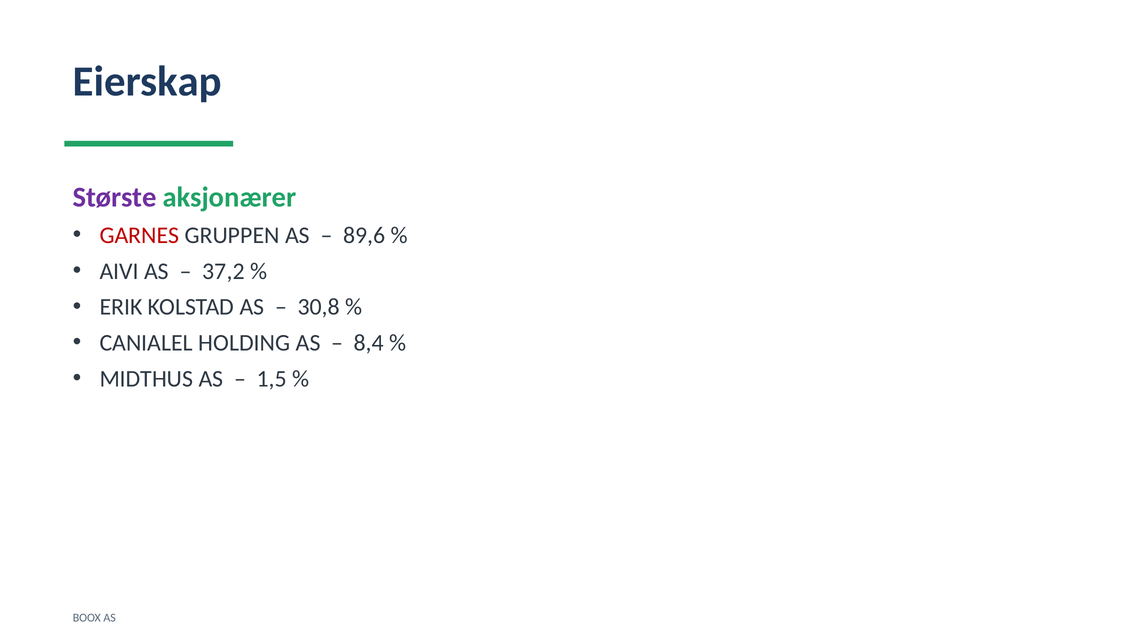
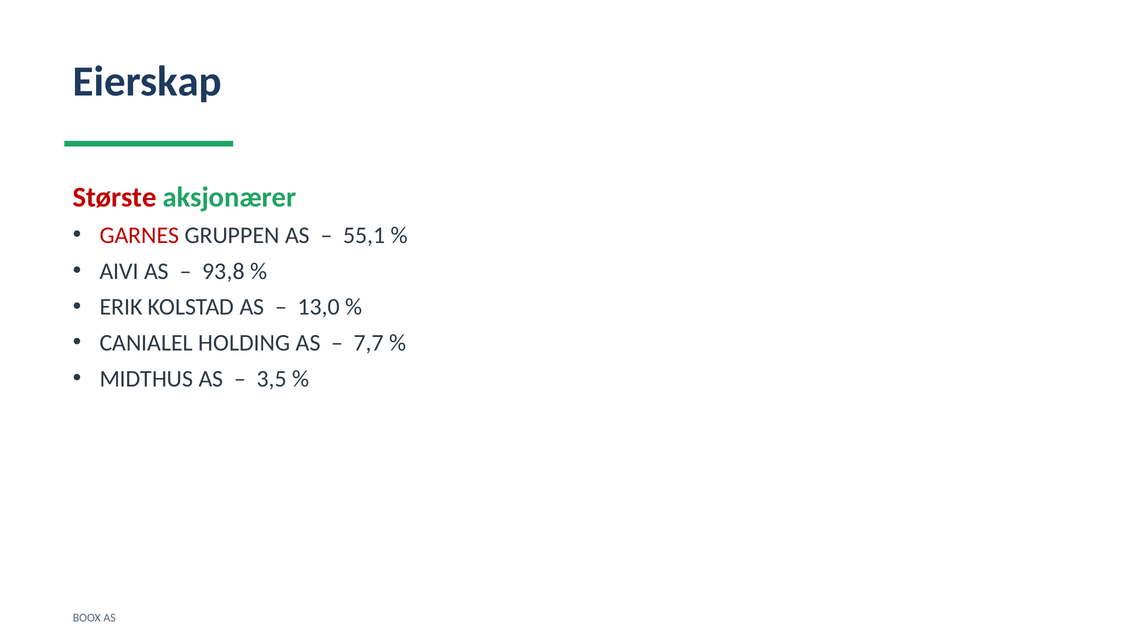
Største colour: purple -> red (115, 197)
89,6: 89,6 -> 55,1 (364, 235)
37,2: 37,2 -> 93,8 (223, 271)
30,8: 30,8 -> 13,0 (319, 307)
8,4: 8,4 -> 7,7 (369, 343)
1,5: 1,5 -> 3,5 (272, 378)
